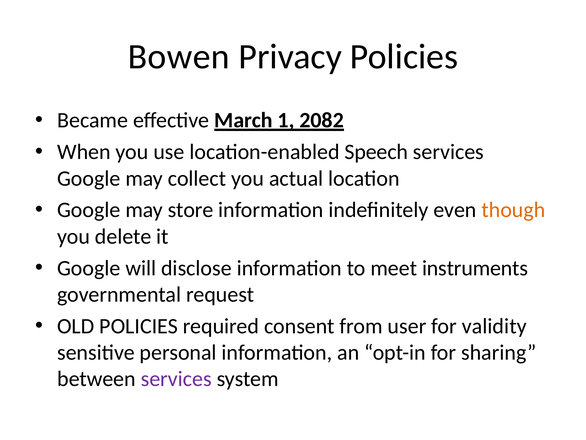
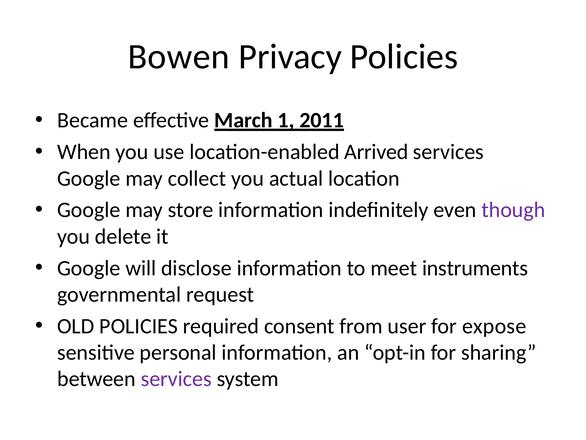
2082: 2082 -> 2011 (322, 120)
Speech: Speech -> Arrived (376, 152)
though colour: orange -> purple (513, 210)
validity: validity -> expose (494, 326)
